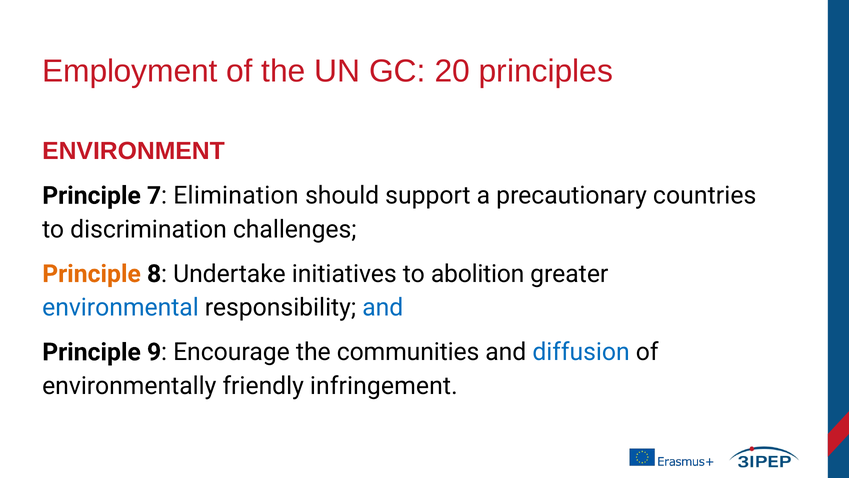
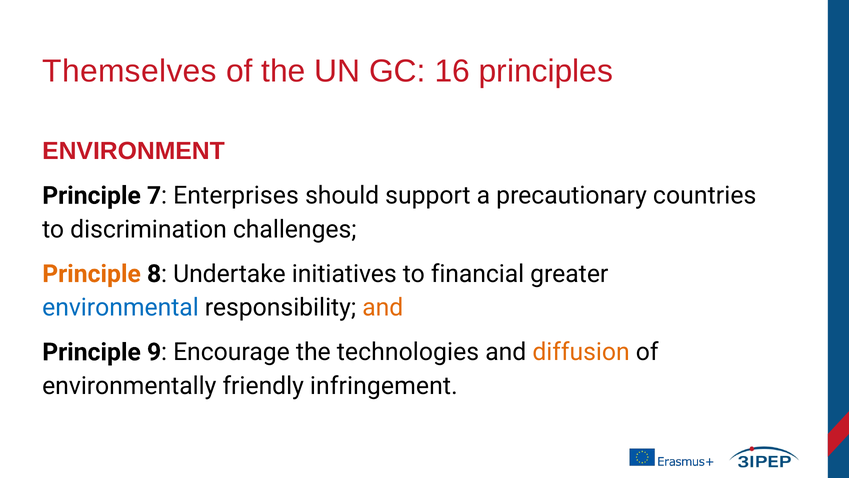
Employment: Employment -> Themselves (130, 71)
20: 20 -> 16 (452, 71)
Elimination: Elimination -> Enterprises (236, 195)
abolition: abolition -> financial (478, 274)
and colour: blue -> orange (383, 307)
communities: communities -> technologies (408, 352)
diffusion colour: blue -> orange (581, 352)
